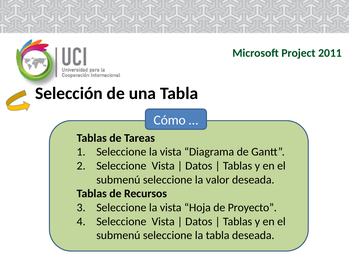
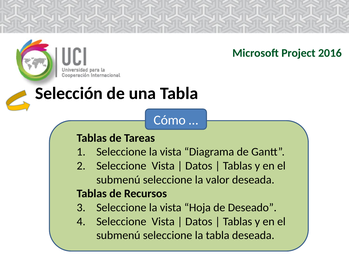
2011: 2011 -> 2016 (330, 53)
Proyecto: Proyecto -> Deseado (252, 208)
